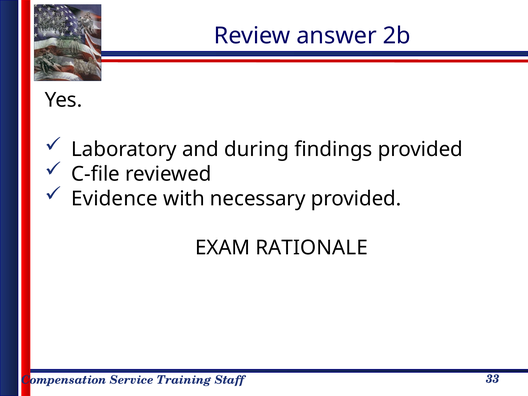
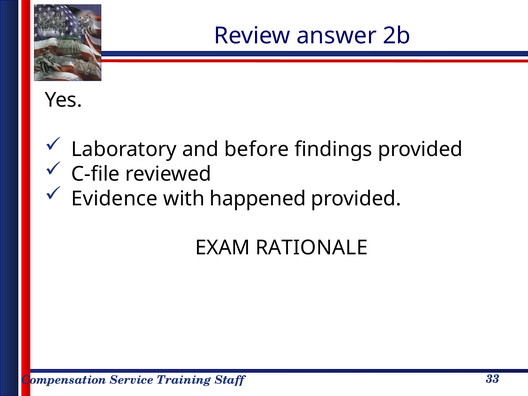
during: during -> before (257, 149)
necessary: necessary -> happened (258, 199)
